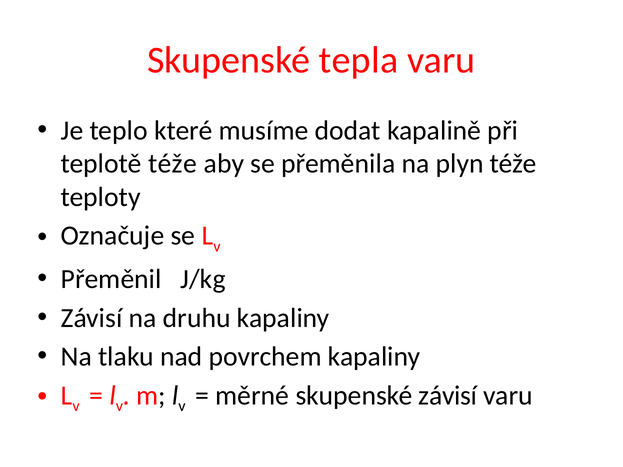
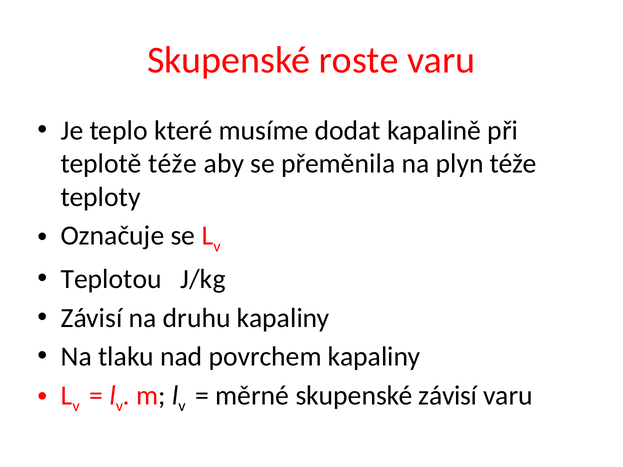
tepla: tepla -> roste (359, 60)
Přeměnil: Přeměnil -> Teplotou (111, 279)
